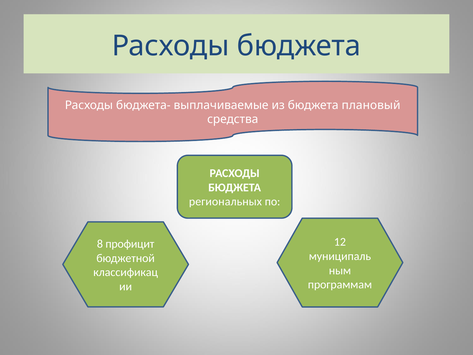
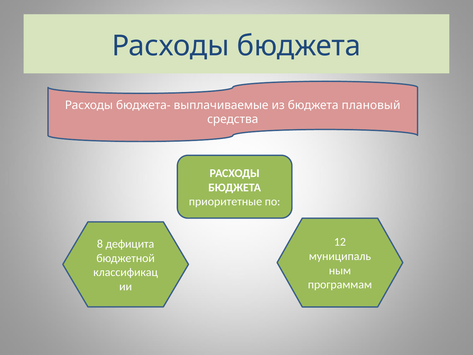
региональных: региональных -> приоритетные (225, 202)
профицит: профицит -> дефицита (130, 244)
